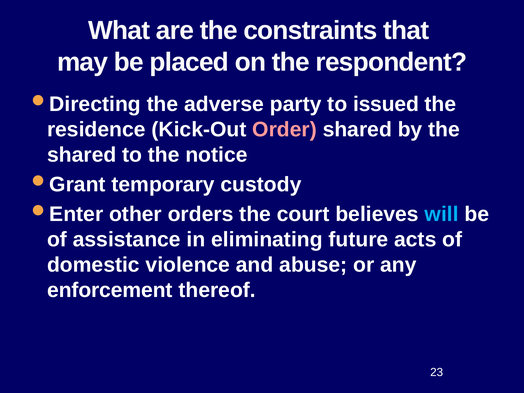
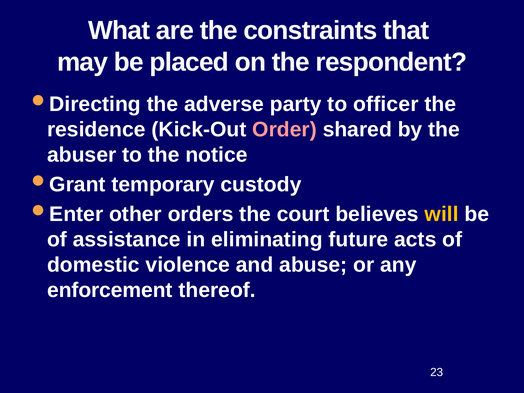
issued: issued -> officer (386, 104)
shared: shared -> abuser (82, 155)
will colour: light blue -> yellow (442, 214)
